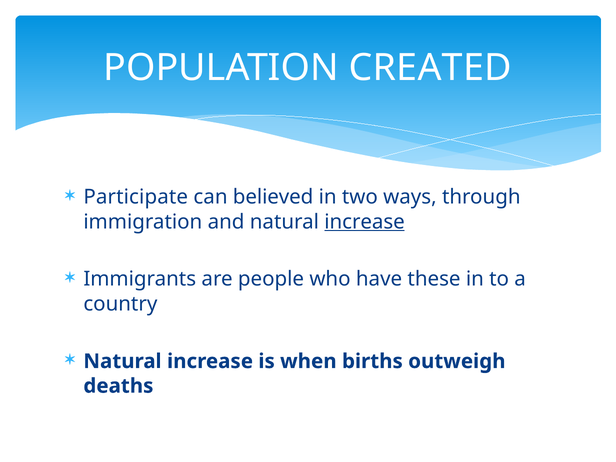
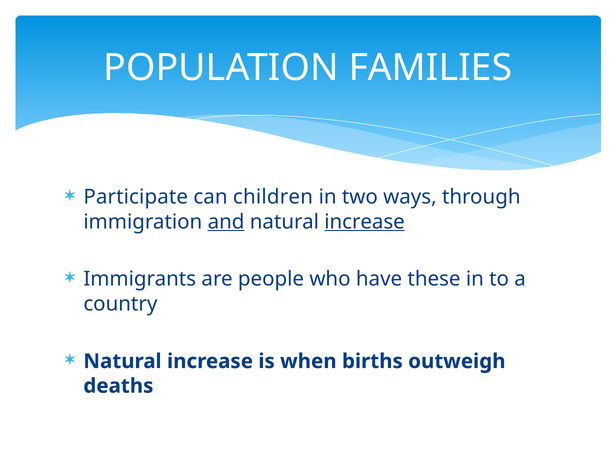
CREATED: CREATED -> FAMILIES (430, 68)
believed: believed -> children (273, 197)
and underline: none -> present (226, 222)
